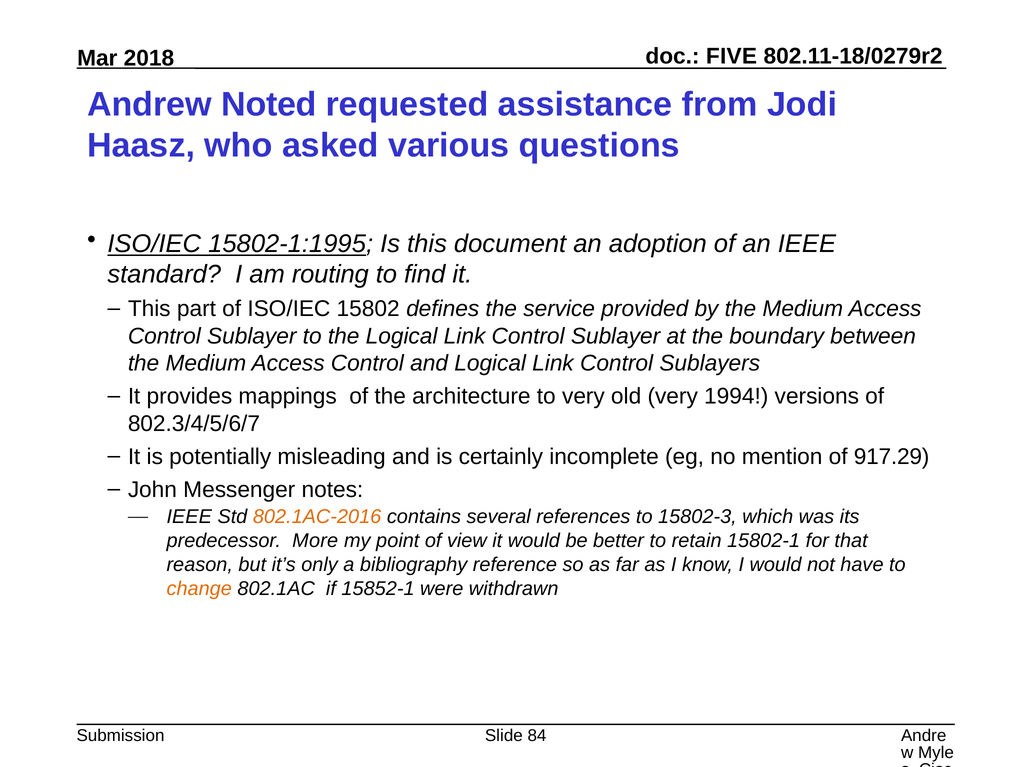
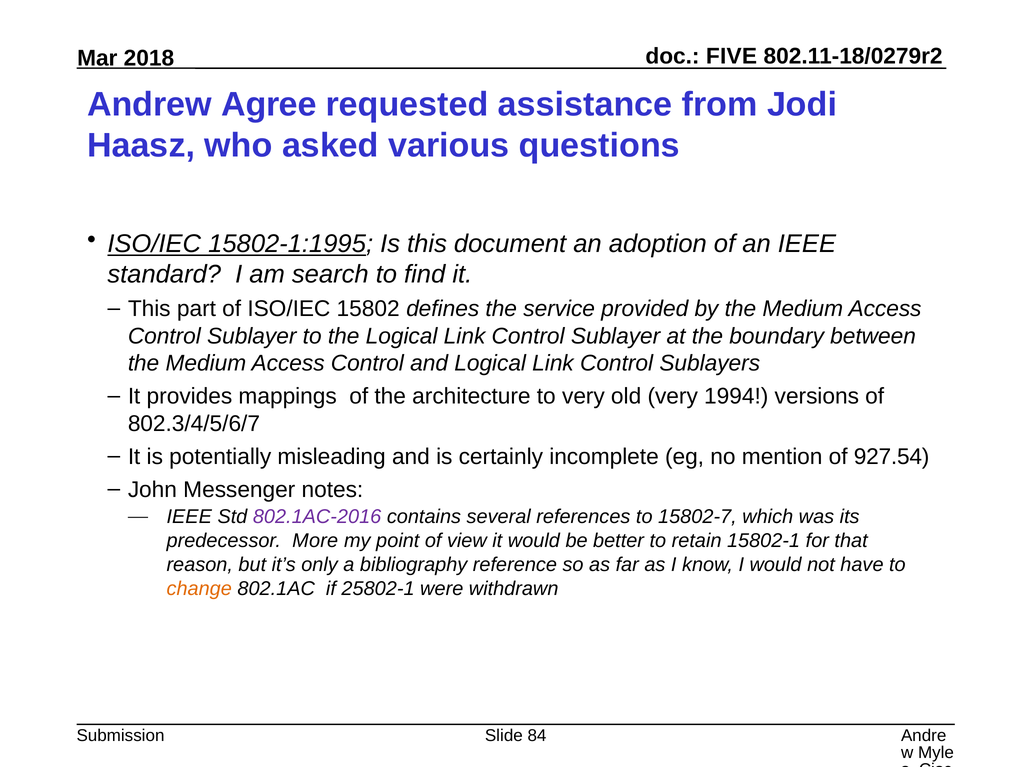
Noted: Noted -> Agree (269, 105)
routing: routing -> search (330, 275)
917.29: 917.29 -> 927.54 (892, 457)
802.1AC-2016 colour: orange -> purple (317, 517)
15802-3: 15802-3 -> 15802-7 (697, 517)
15852-1: 15852-1 -> 25802-1 (378, 589)
